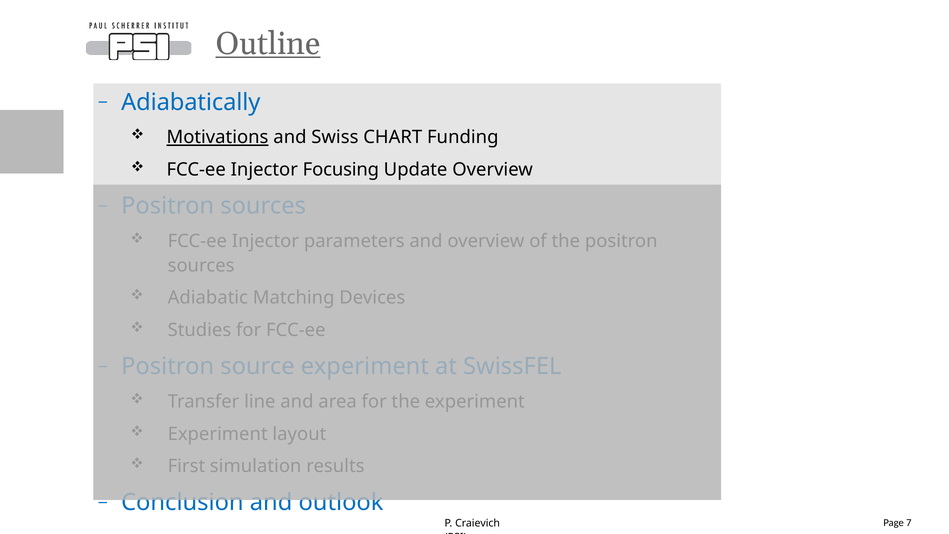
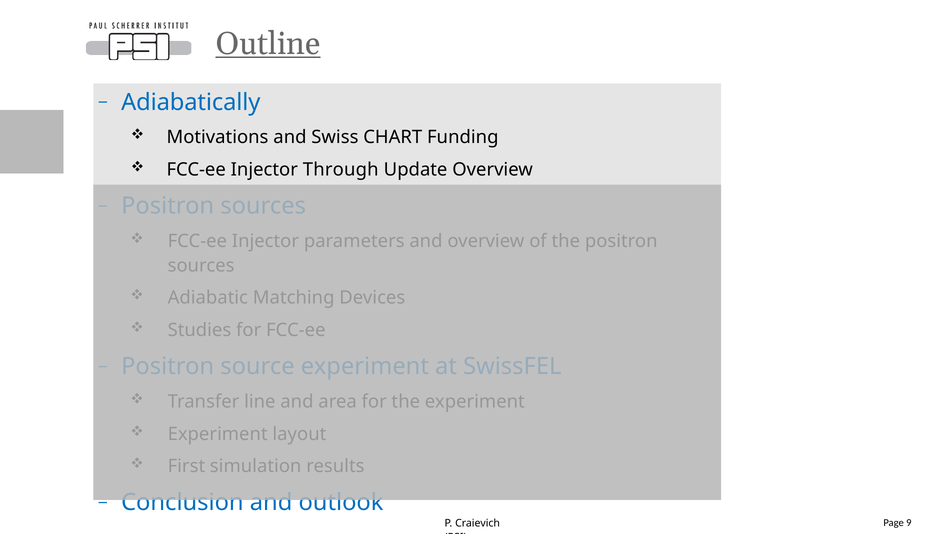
Motivations underline: present -> none (217, 137)
Focusing: Focusing -> Through (341, 170)
7: 7 -> 9 (909, 523)
